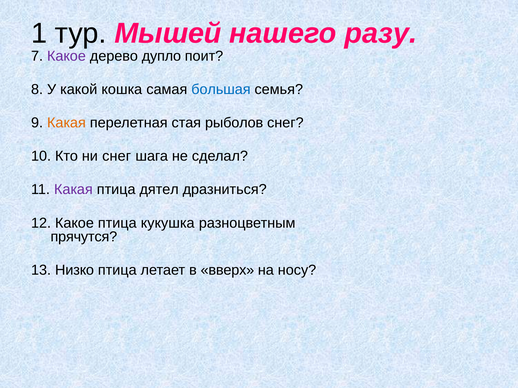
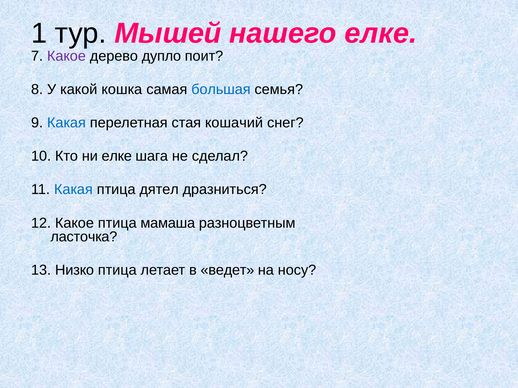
нашего разу: разу -> елке (381, 33)
Какая colour: orange -> blue (66, 123)
рыболов: рыболов -> кошачий (234, 123)
ни снег: снег -> елке (117, 156)
Какая colour: purple -> blue (73, 190)
кукушка: кукушка -> мамаша (168, 223)
прячутся: прячутся -> ласточка (84, 237)
вверх: вверх -> ведет (227, 270)
